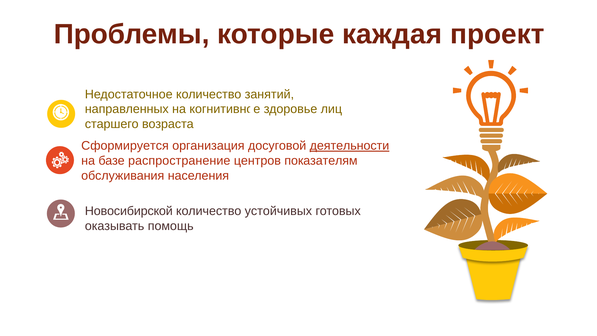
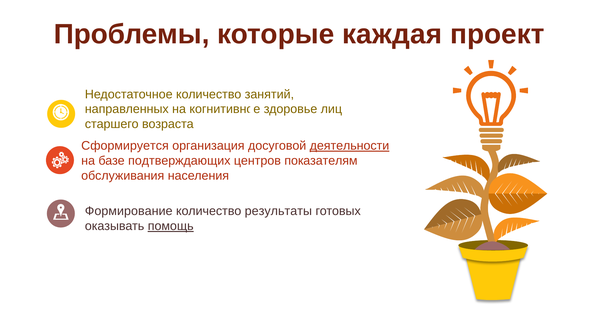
распространение: распространение -> подтверждающих (179, 161)
Новосибирской: Новосибирской -> Формирование (129, 211)
устойчивых: устойчивых -> результаты (278, 211)
помощь underline: none -> present (171, 226)
